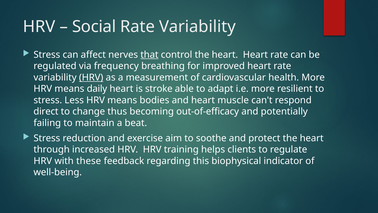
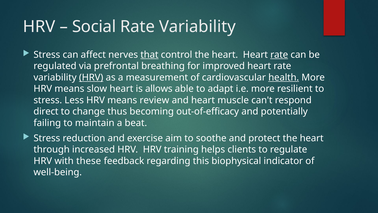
rate underline: none -> present (279, 55)
frequency: frequency -> prefrontal (116, 66)
health underline: none -> present (284, 77)
daily: daily -> slow (97, 89)
stroke: stroke -> allows (159, 89)
bodies: bodies -> review (154, 100)
